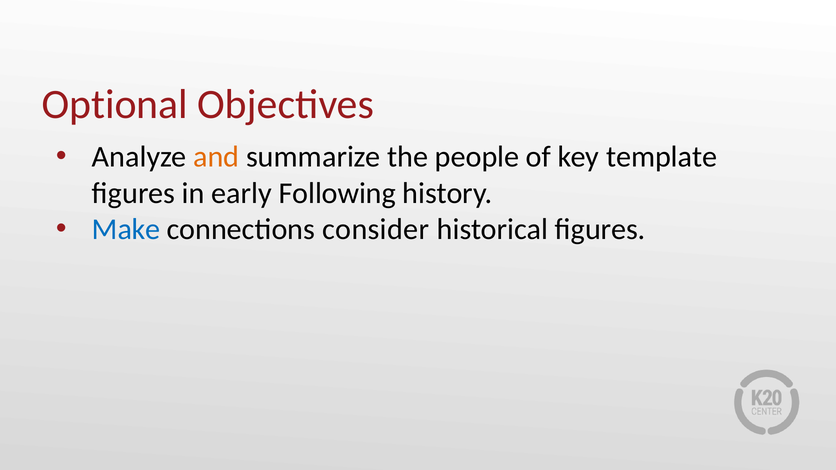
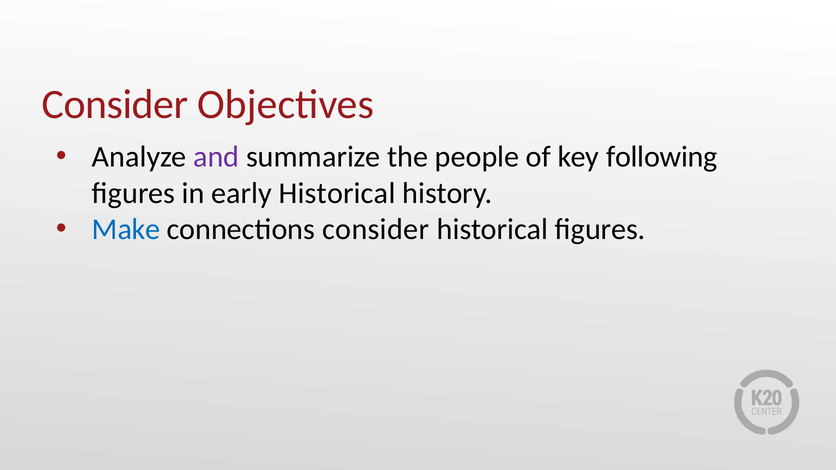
Optional: Optional -> Consider (115, 104)
and colour: orange -> purple (216, 157)
template: template -> following (662, 157)
early Following: Following -> Historical (337, 193)
